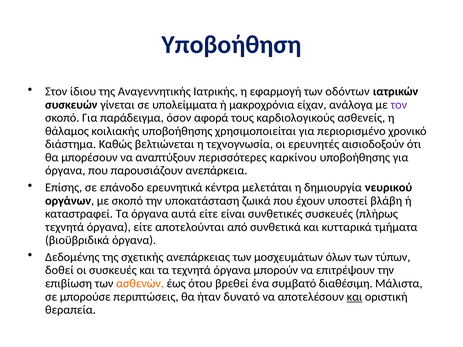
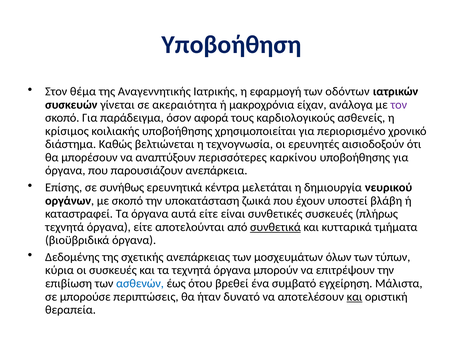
ίδιου: ίδιου -> θέμα (83, 92)
υπολείμματα: υπολείμματα -> ακεραιότητα (185, 105)
θάλαμος: θάλαμος -> κρίσιμος (67, 131)
επάνοδο: επάνοδο -> συνήθως (122, 188)
συνθετικά underline: none -> present (275, 227)
δοθεί: δοθεί -> κύρια (60, 270)
ασθενών colour: orange -> blue (140, 284)
διαθέσιμη: διαθέσιμη -> εγχείρηση (346, 284)
